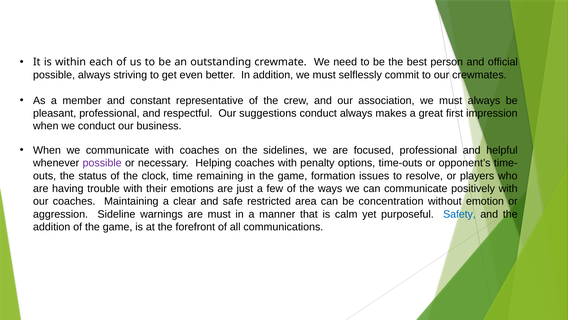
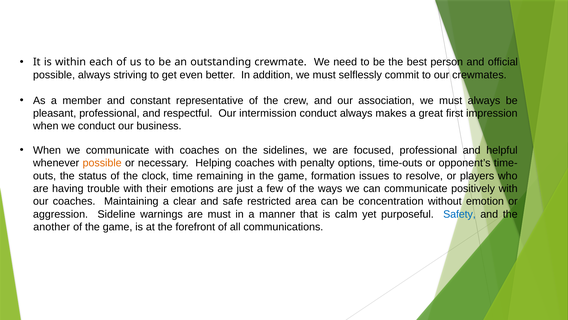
suggestions: suggestions -> intermission (268, 113)
possible colour: purple -> orange (102, 163)
addition: addition -> another (52, 227)
